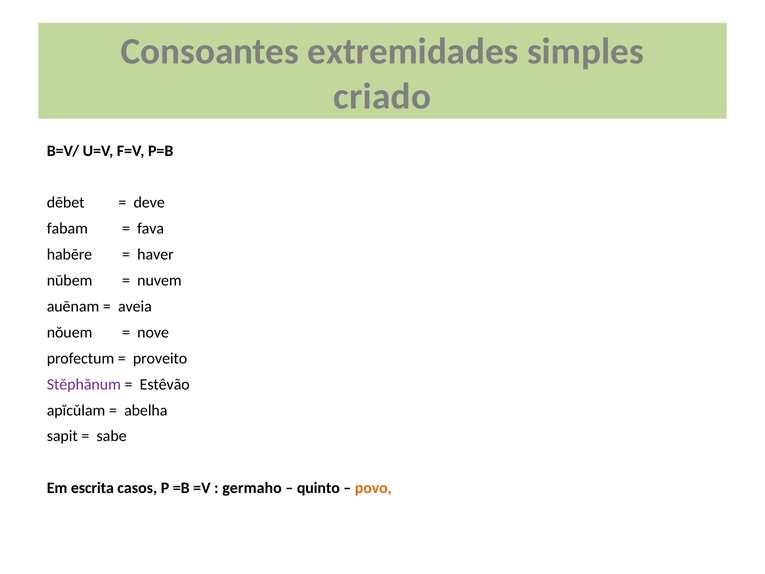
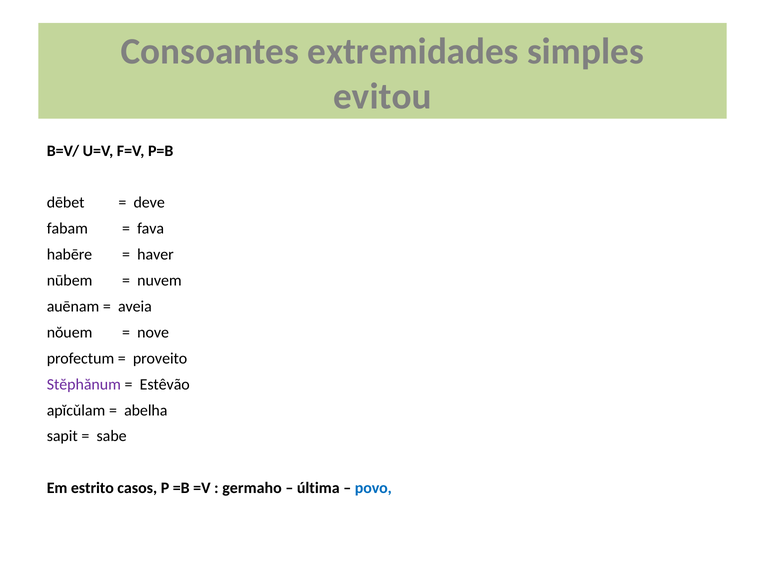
criado: criado -> evitou (382, 96)
escrita: escrita -> estrito (92, 488)
quinto: quinto -> última (318, 488)
povo colour: orange -> blue (373, 488)
